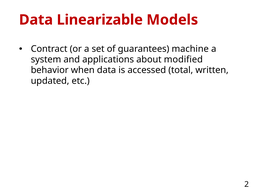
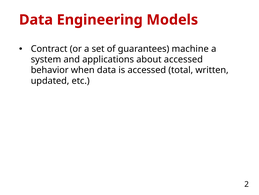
Linearizable: Linearizable -> Engineering (100, 20)
about modified: modified -> accessed (183, 59)
